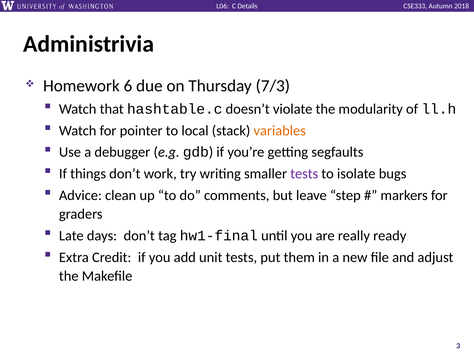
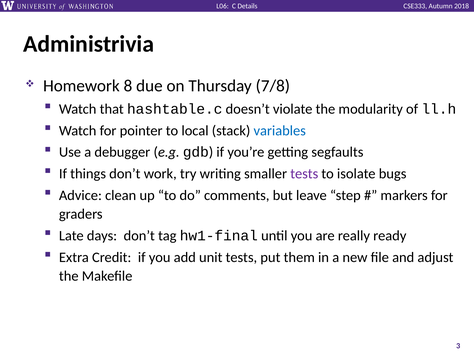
6: 6 -> 8 (128, 86)
7/3: 7/3 -> 7/8 (273, 86)
variables colour: orange -> blue (280, 131)
